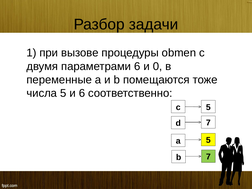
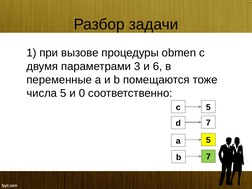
параметрами 6: 6 -> 3 (137, 66)
0: 0 -> 6 (158, 66)
и 6: 6 -> 0 (82, 93)
